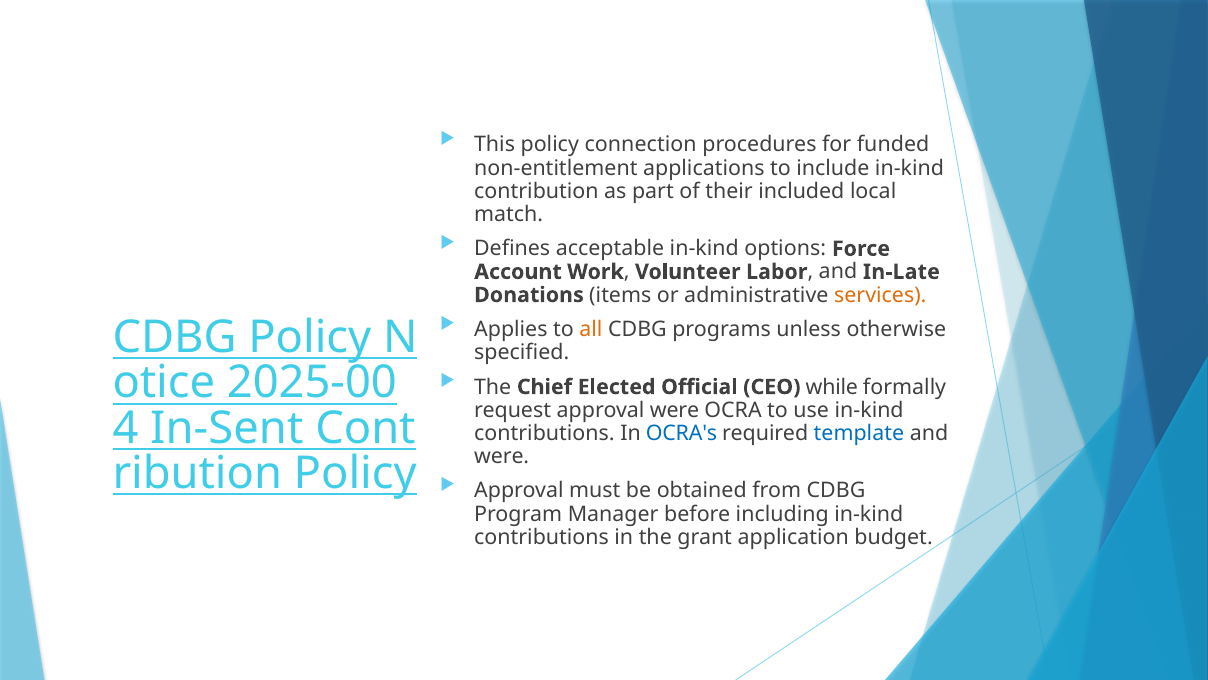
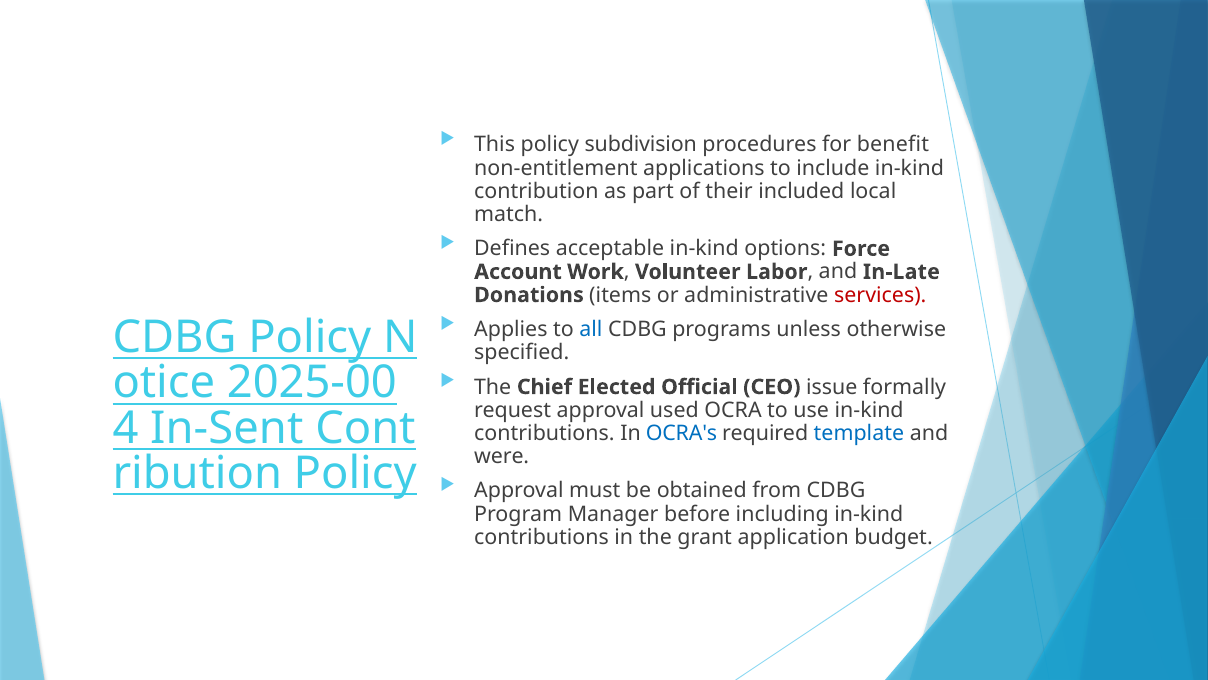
connection: connection -> subdivision (641, 145)
funded: funded -> benefit (893, 145)
services colour: orange -> red (880, 295)
all colour: orange -> blue (591, 329)
while: while -> issue (832, 387)
approval were: were -> used (674, 410)
